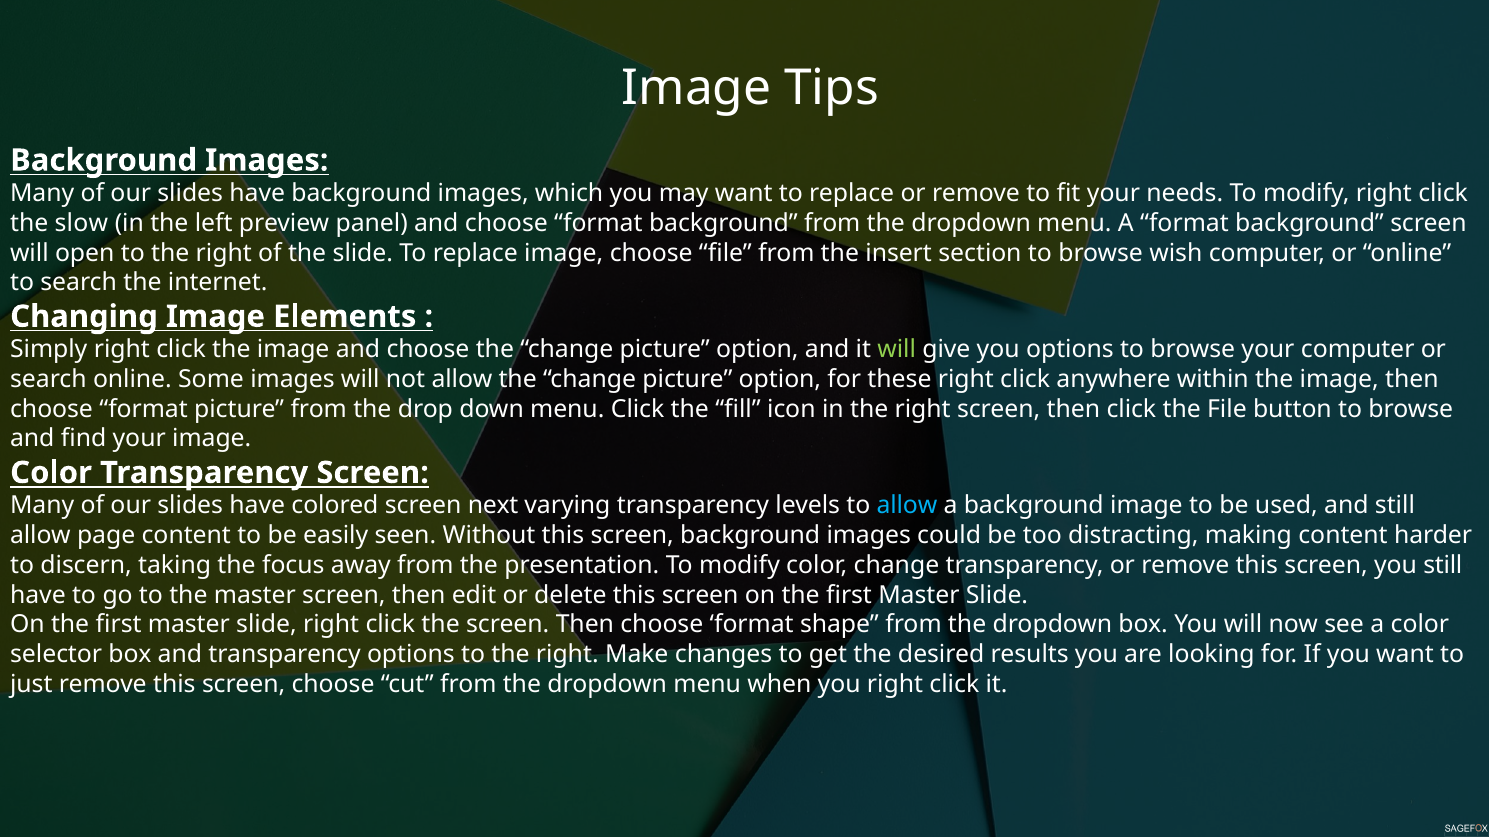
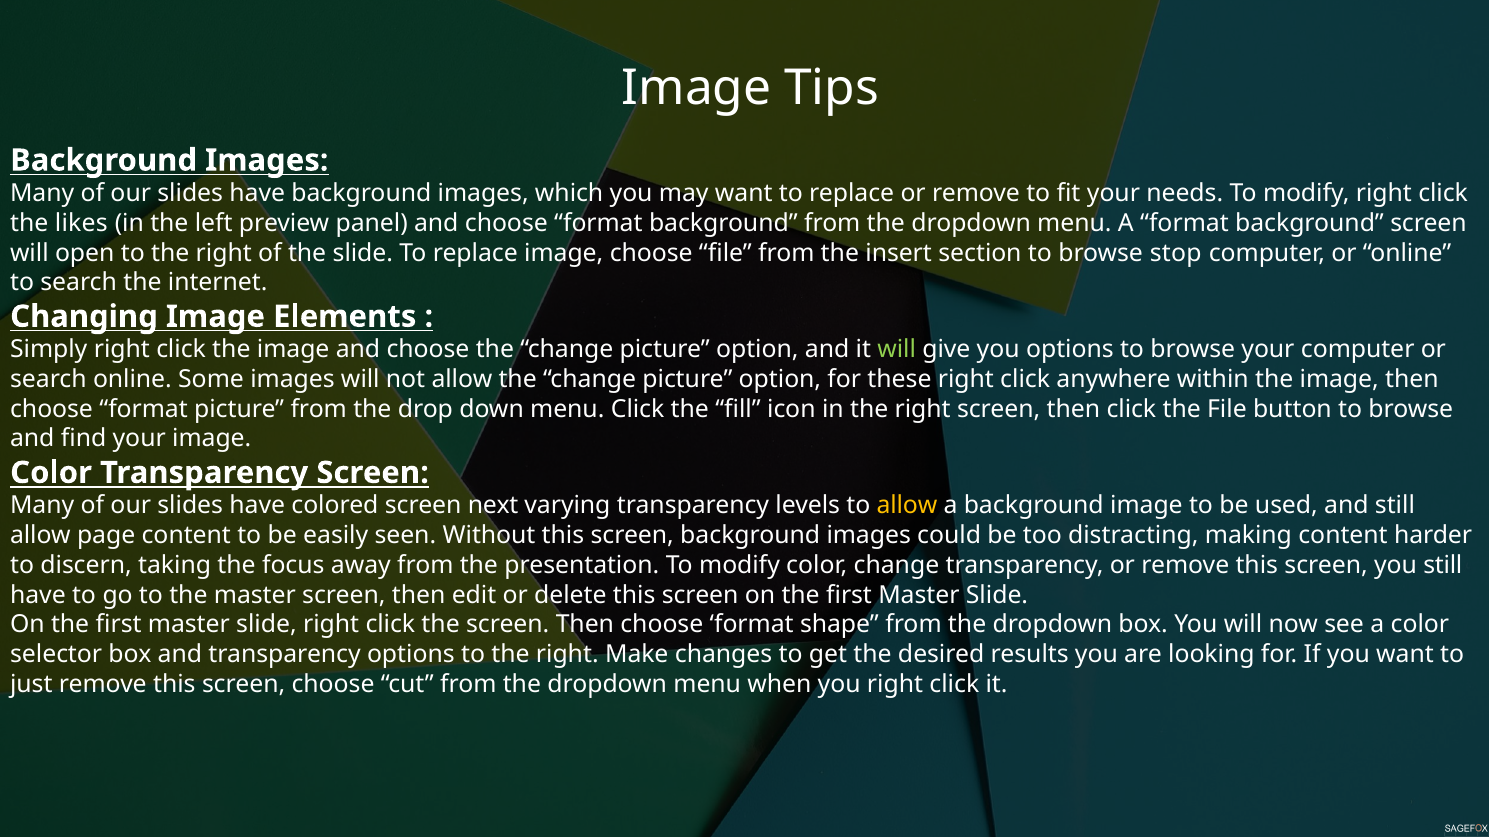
slow: slow -> likes (81, 223)
wish: wish -> stop (1176, 253)
allow colour: light blue -> yellow (907, 506)
